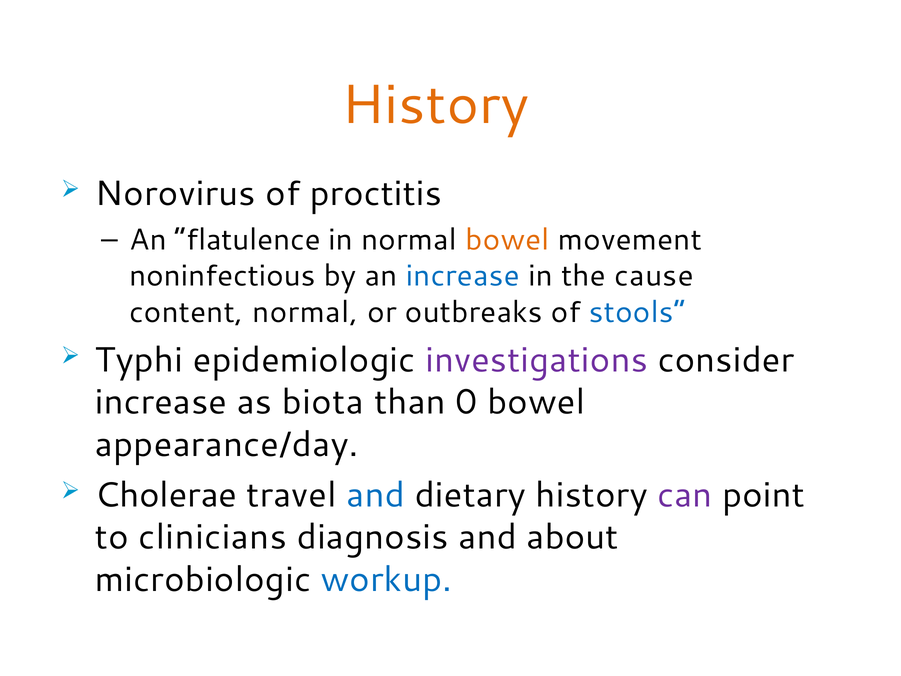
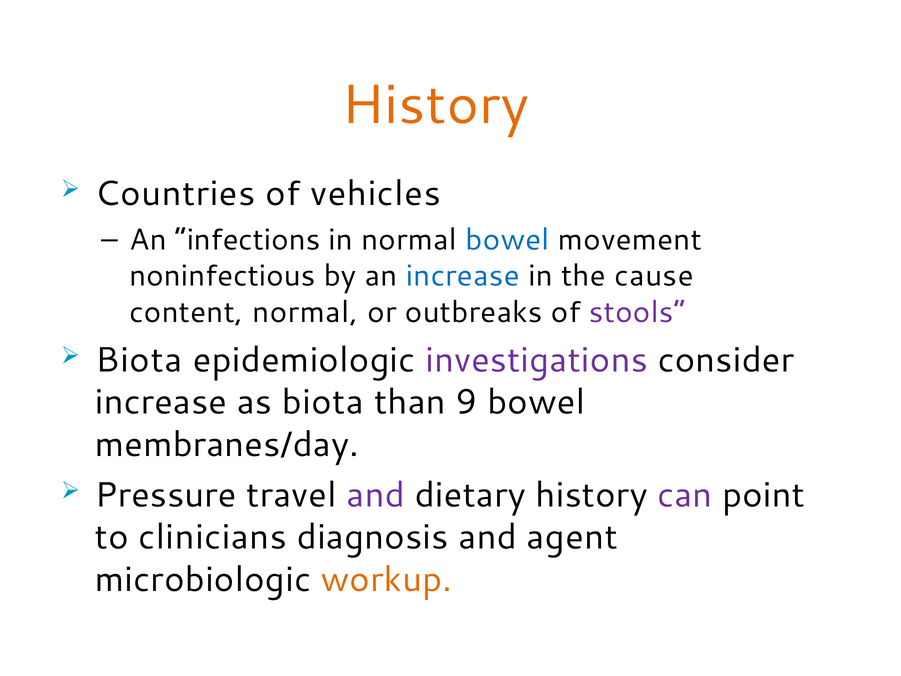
Norovirus: Norovirus -> Countries (175, 194)
proctitis: proctitis -> vehicles (376, 194)
flatulence: flatulence -> infections (248, 240)
bowel colour: orange -> blue (508, 240)
stools colour: blue -> purple (637, 312)
Typhi: Typhi -> Biota (139, 360)
0: 0 -> 9 (467, 402)
appearance/day: appearance/day -> membranes/day (227, 444)
Cholerae: Cholerae -> Pressure (166, 495)
and colour: blue -> purple (376, 495)
about: about -> agent (572, 537)
workup colour: blue -> orange (386, 579)
